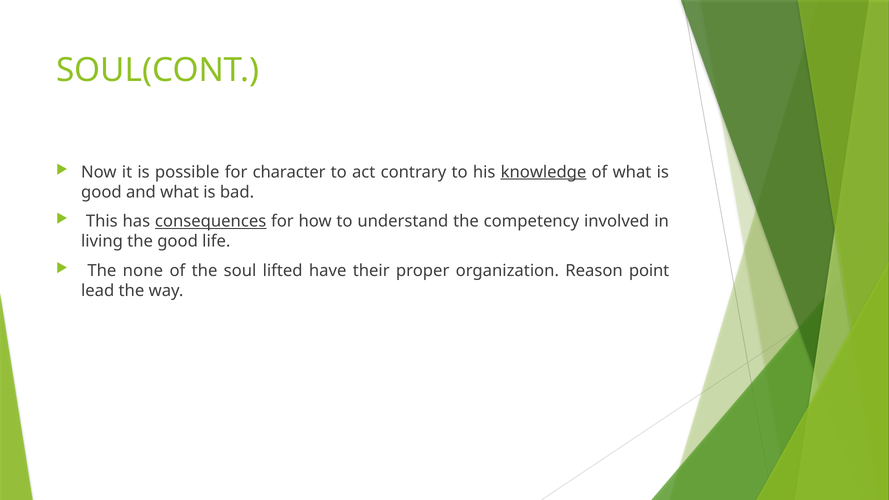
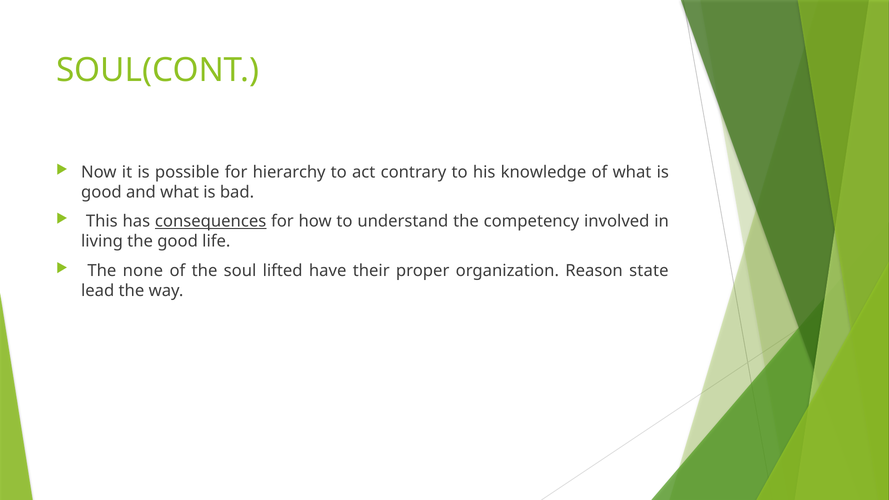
character: character -> hierarchy (289, 172)
knowledge underline: present -> none (544, 172)
point: point -> state (649, 271)
